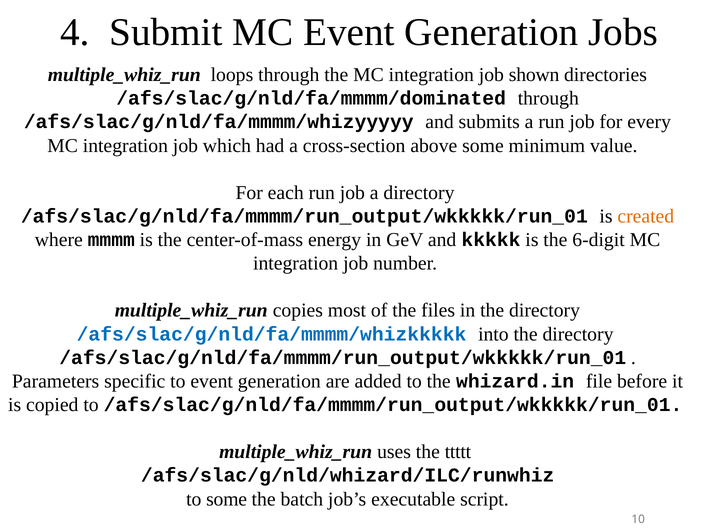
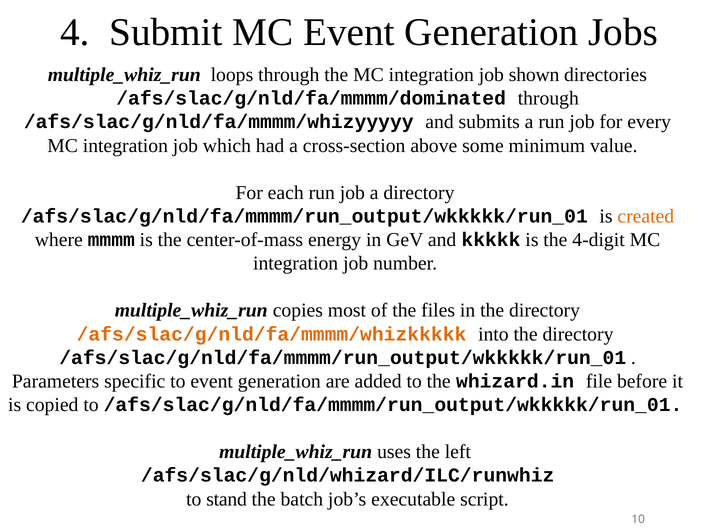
6-digit: 6-digit -> 4-digit (599, 240)
/afs/slac/g/nld/fa/mmmm/whizkkkkk colour: blue -> orange (272, 334)
ttttt: ttttt -> left (458, 452)
to some: some -> stand (227, 499)
